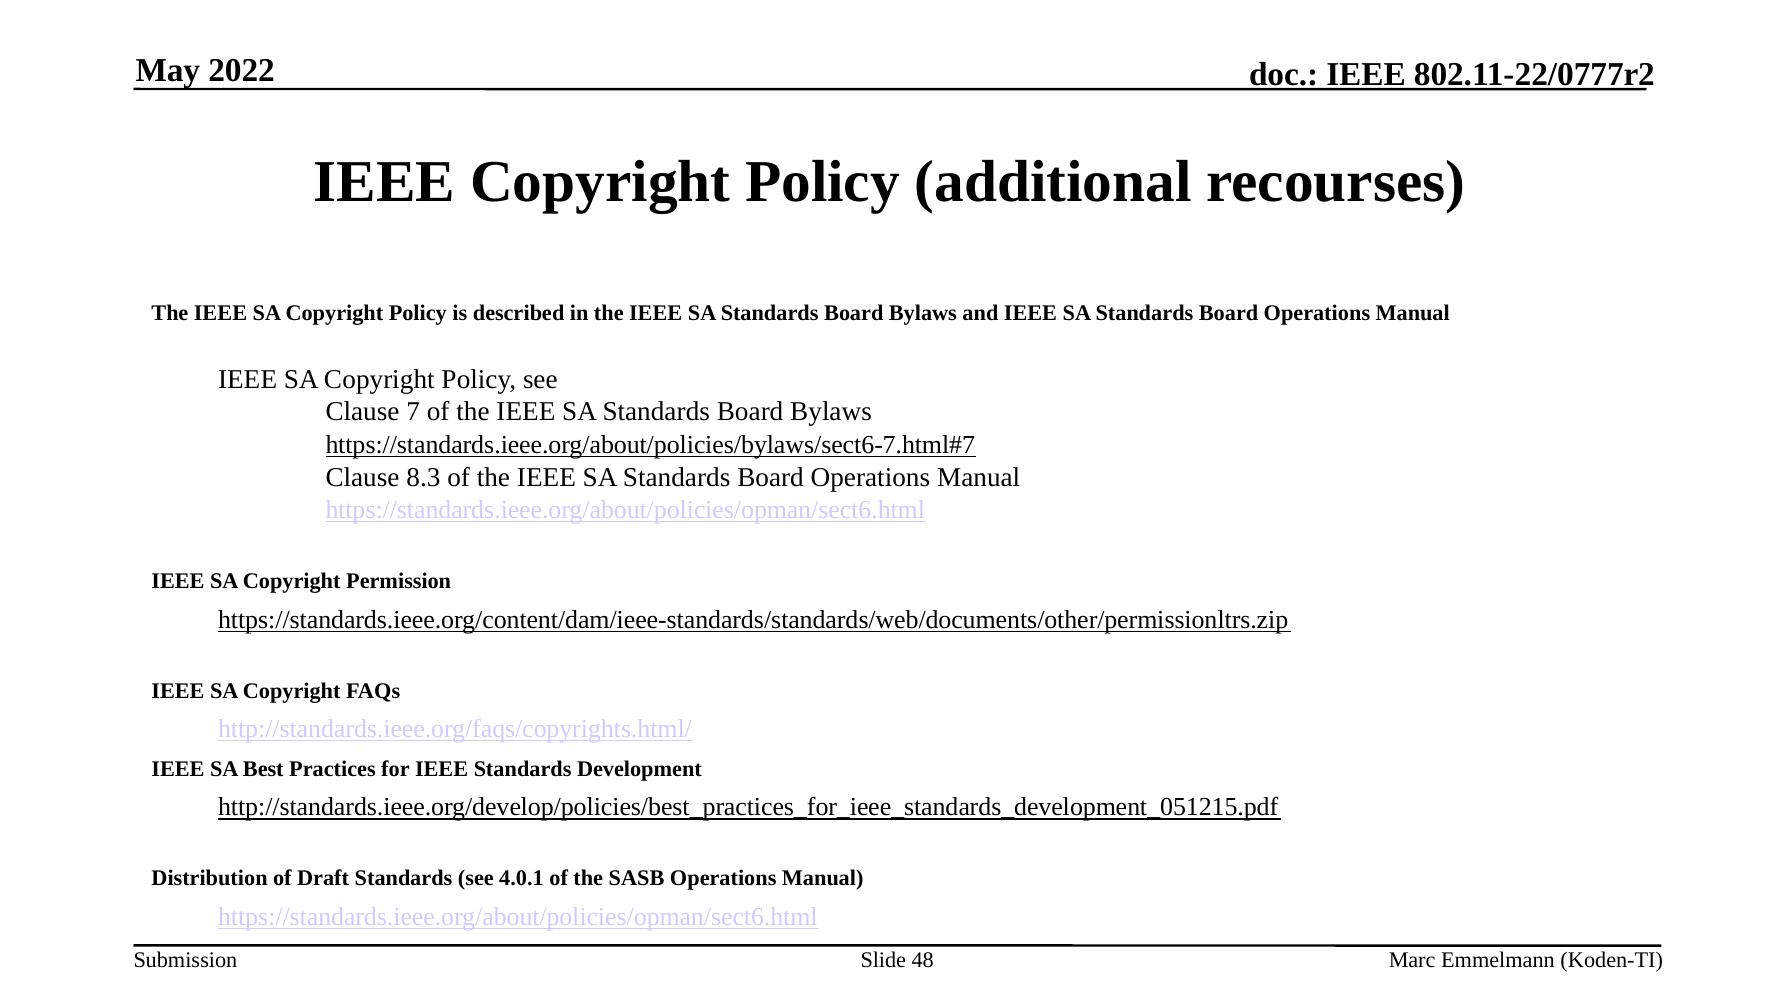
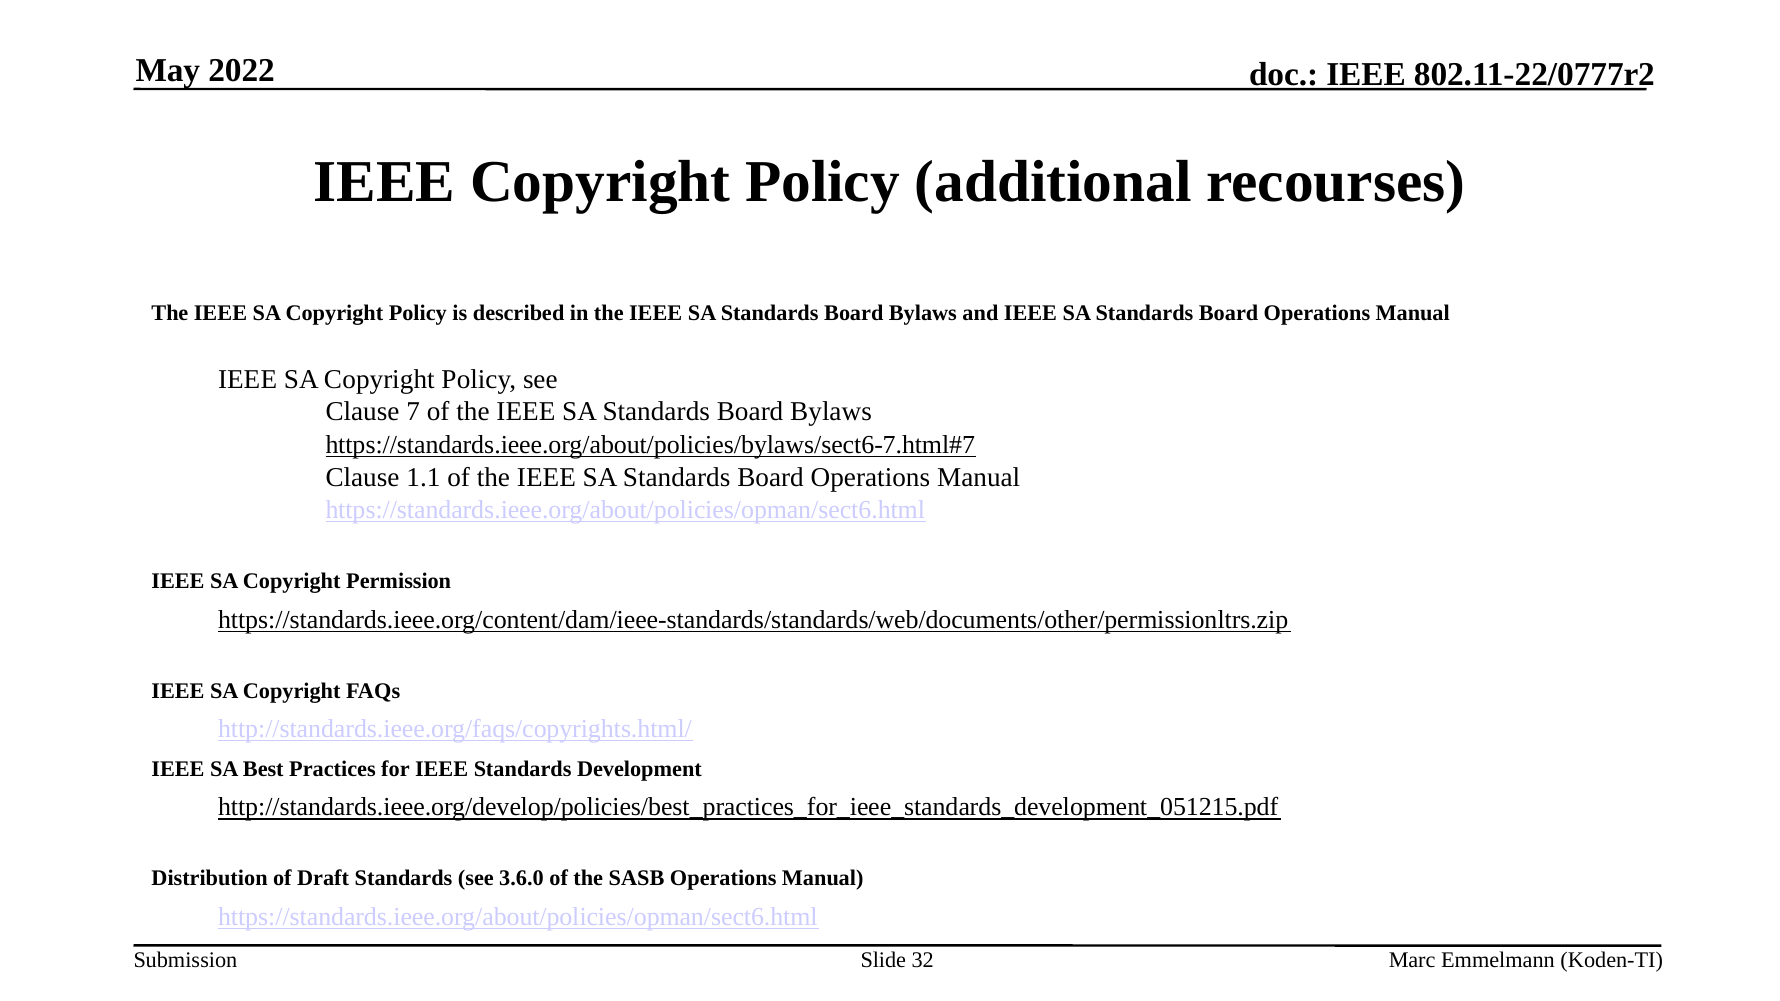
8.3: 8.3 -> 1.1 (423, 477)
4.0.1: 4.0.1 -> 3.6.0 (522, 879)
48: 48 -> 32 (923, 960)
